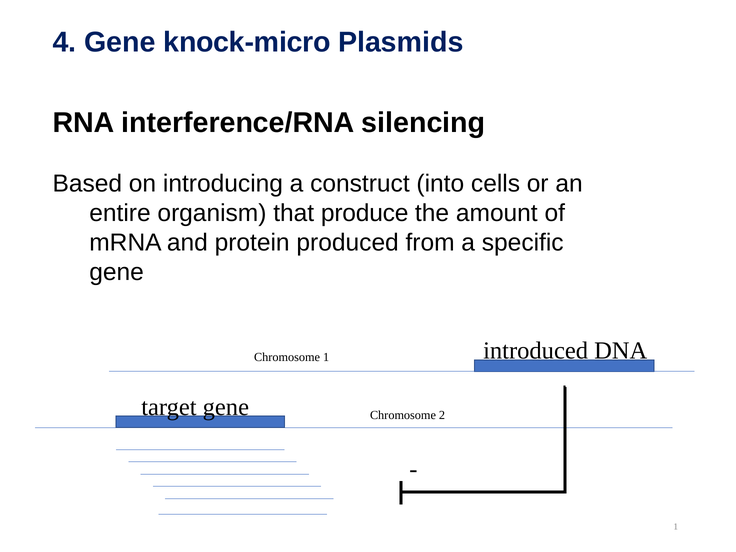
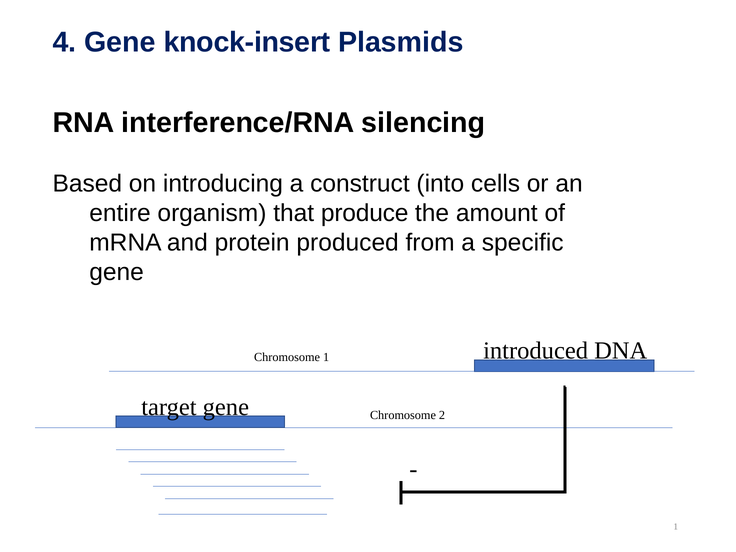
knock-micro: knock-micro -> knock-insert (247, 42)
